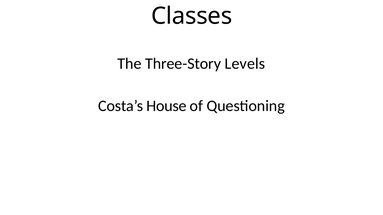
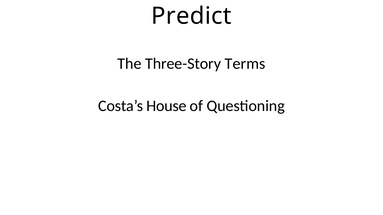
Classes: Classes -> Predict (191, 16)
Levels: Levels -> Terms (245, 64)
